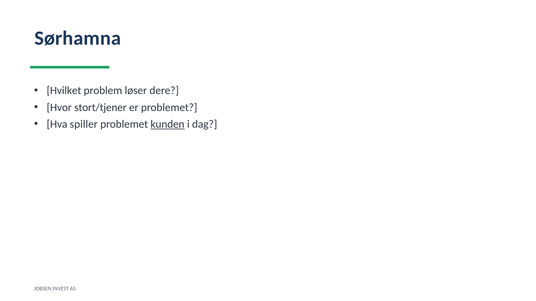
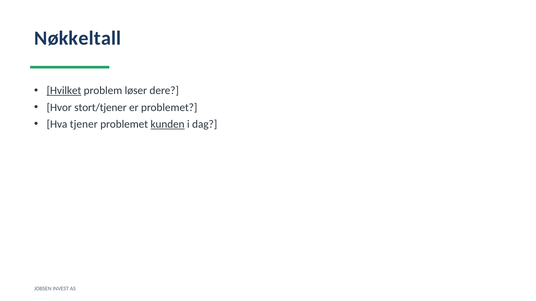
Sørhamna: Sørhamna -> Nøkkeltall (78, 38)
Hvilket underline: none -> present (64, 91)
spiller: spiller -> tjener (84, 124)
